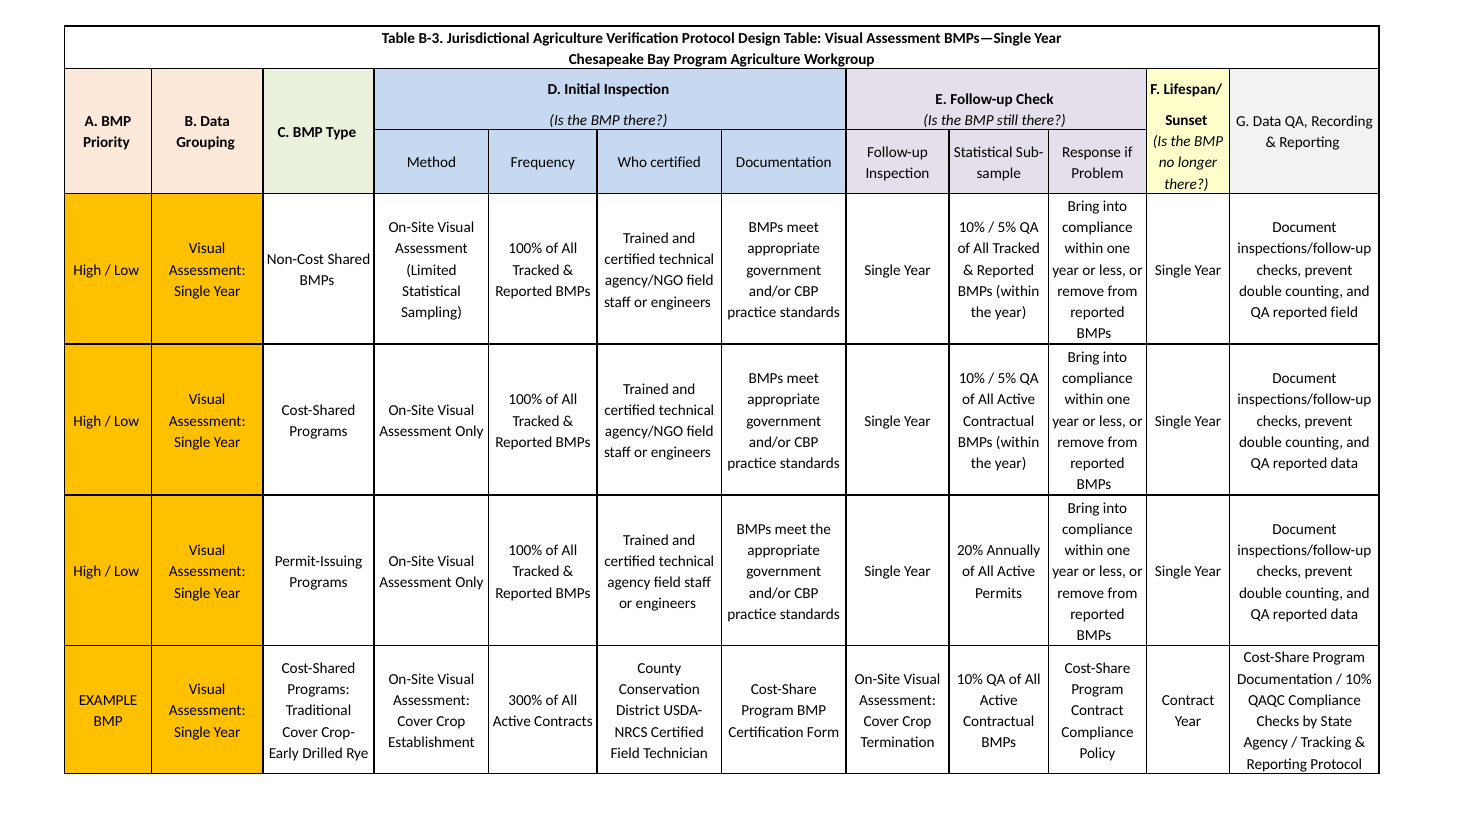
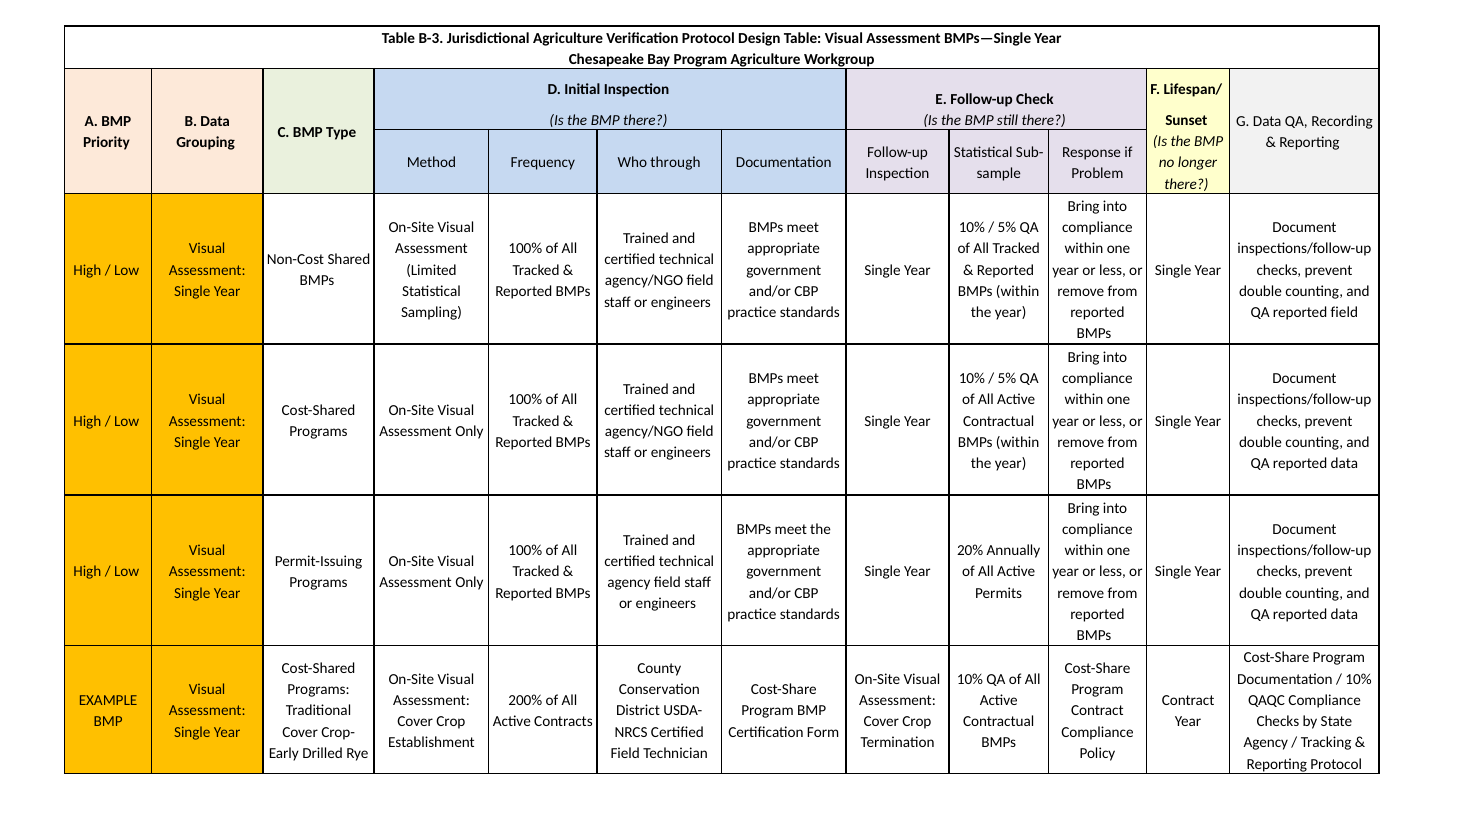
Who certified: certified -> through (675, 163)
300%: 300% -> 200% (525, 701)
